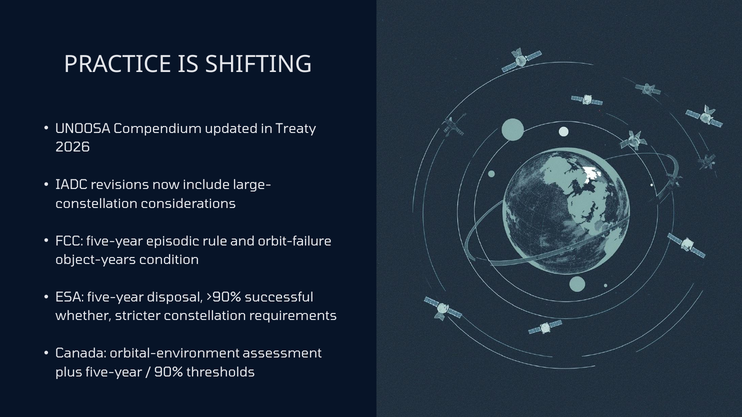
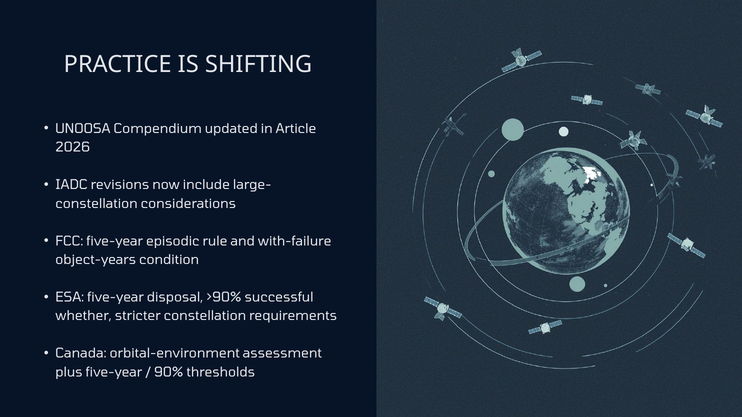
Treaty: Treaty -> Article (296, 129)
orbit-failure: orbit-failure -> with-failure (295, 241)
